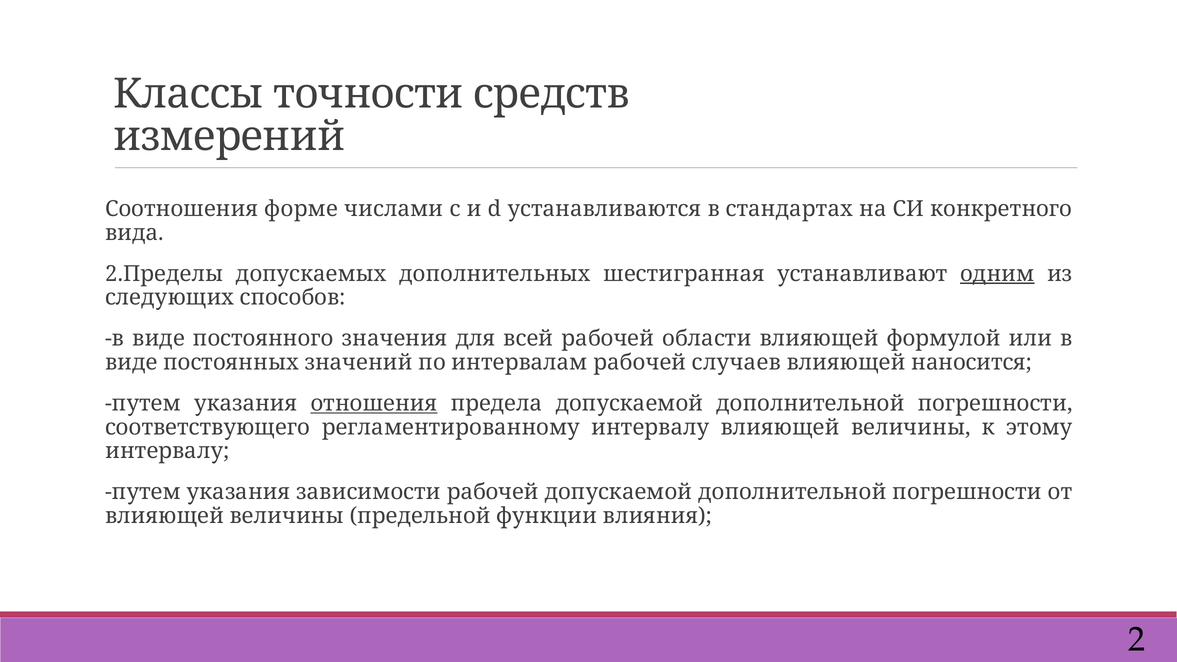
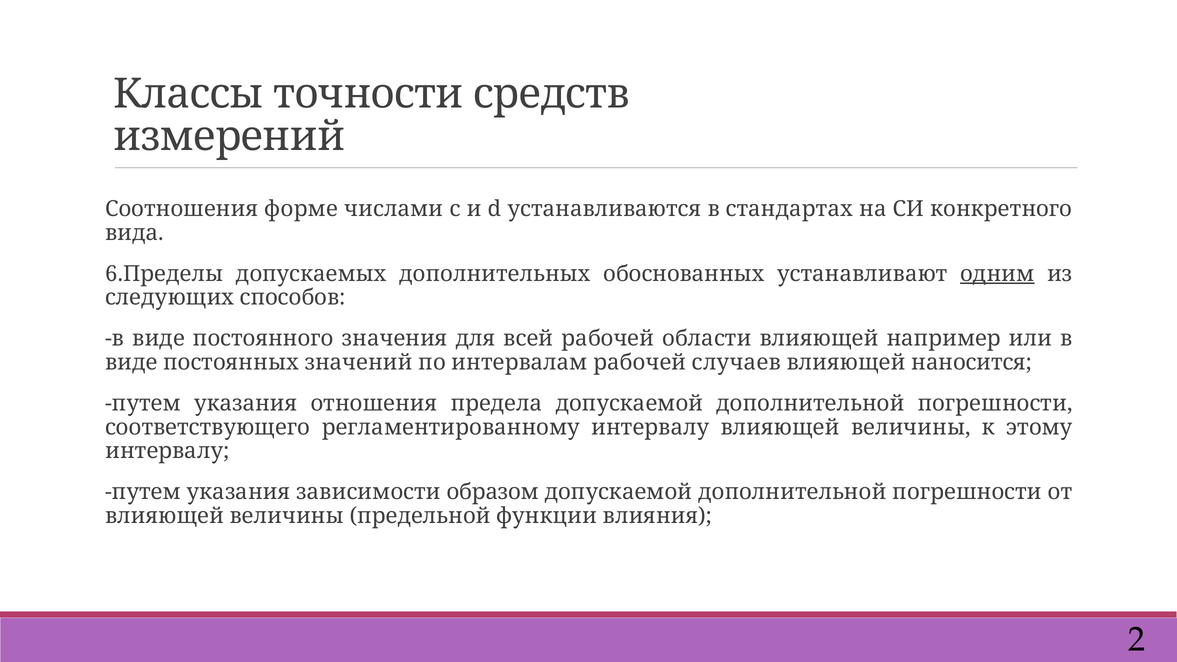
2.Пределы: 2.Пределы -> 6.Пределы (164, 274)
шестигранная: шестигранная -> обоснованных (684, 274)
формулой: формулой -> например (944, 339)
отношения underline: present -> none (374, 404)
зависимости рабочей: рабочей -> образом (493, 492)
